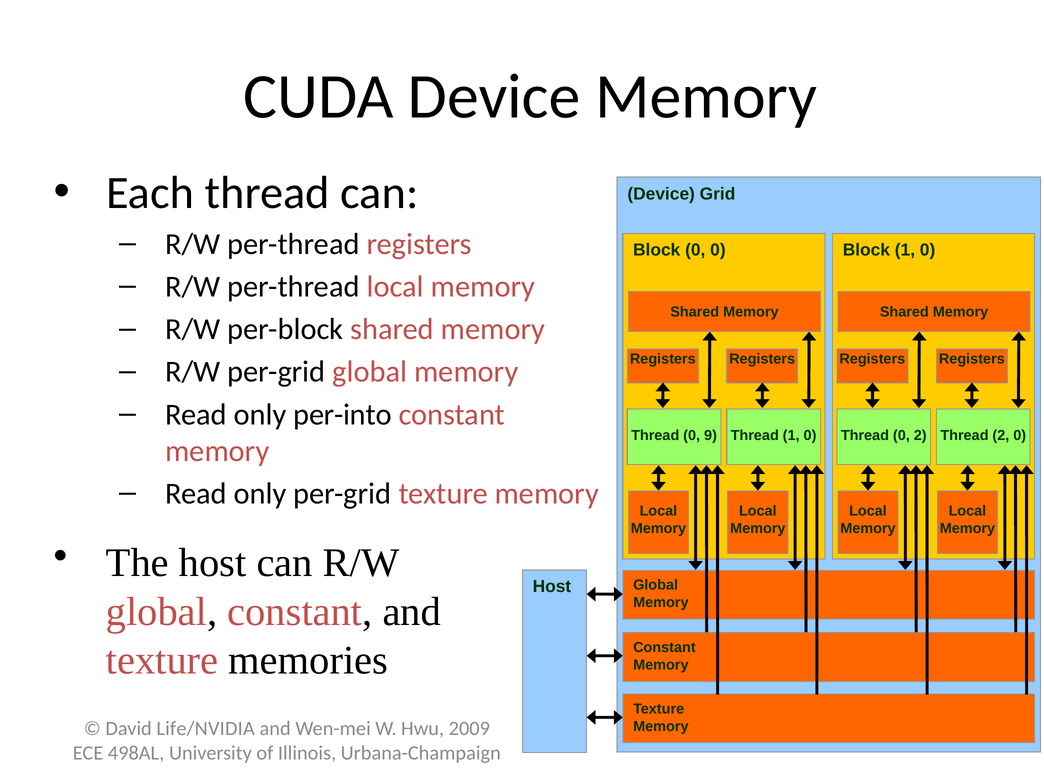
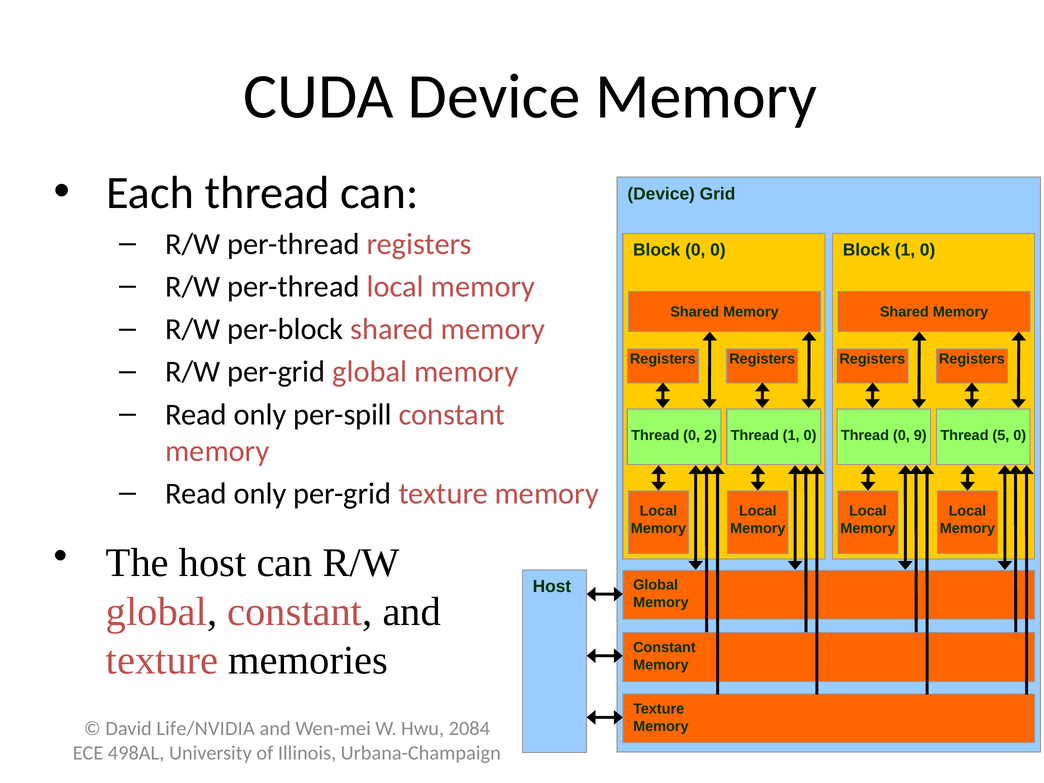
per-into: per-into -> per-spill (342, 414)
9: 9 -> 2 (711, 435)
0 2: 2 -> 9 (920, 435)
Thread 2: 2 -> 5 (1001, 435)
2009: 2009 -> 2084 (469, 729)
